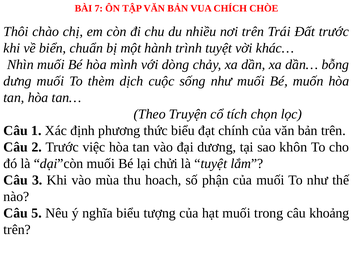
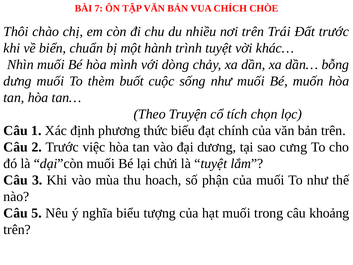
dịch: dịch -> buốt (132, 81)
khôn: khôn -> cưng (293, 147)
